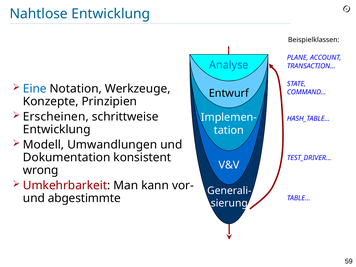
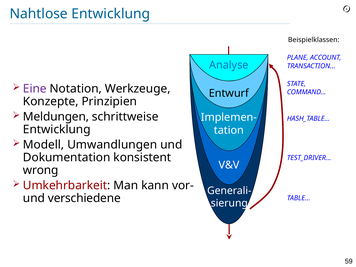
Eine colour: blue -> purple (35, 89)
Erscheinen: Erscheinen -> Meldungen (56, 117)
abgestimmte: abgestimmte -> verschiedene (84, 198)
